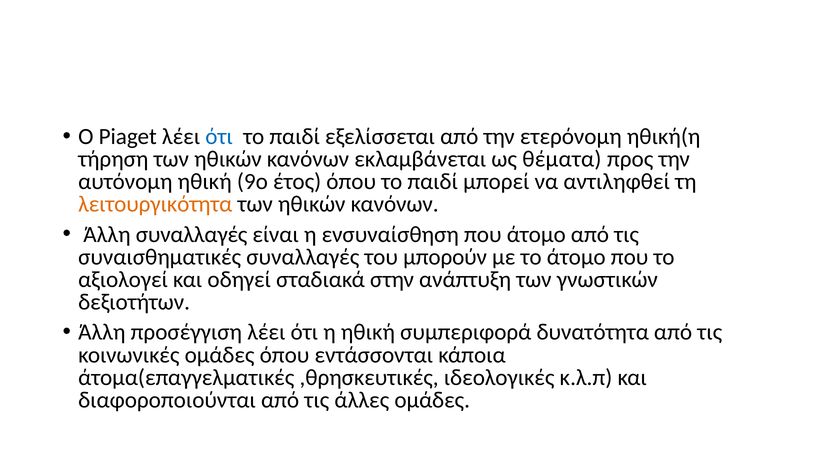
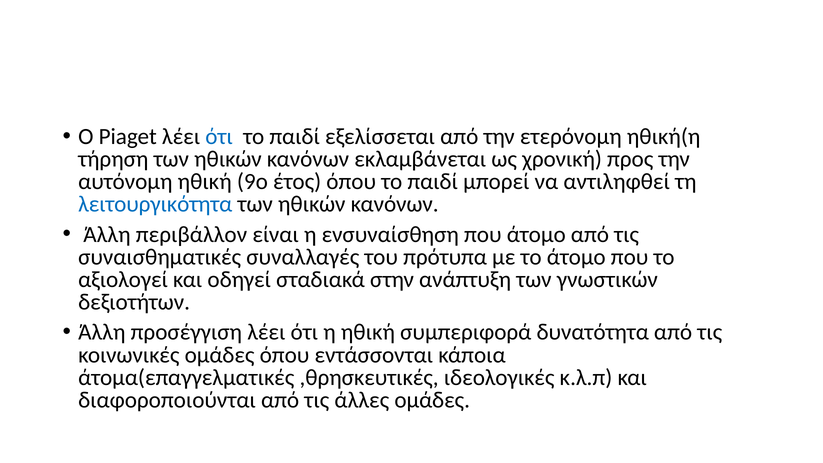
θέματα: θέματα -> χρονική (562, 159)
λειτουργικότητα colour: orange -> blue (155, 204)
Άλλη συναλλαγές: συναλλαγές -> περιβάλλον (191, 234)
μπορούν: μπορούν -> πρότυπα (445, 257)
